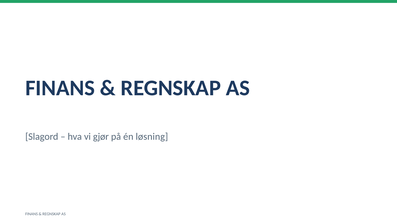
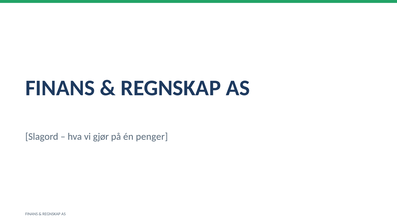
løsning: løsning -> penger (152, 137)
